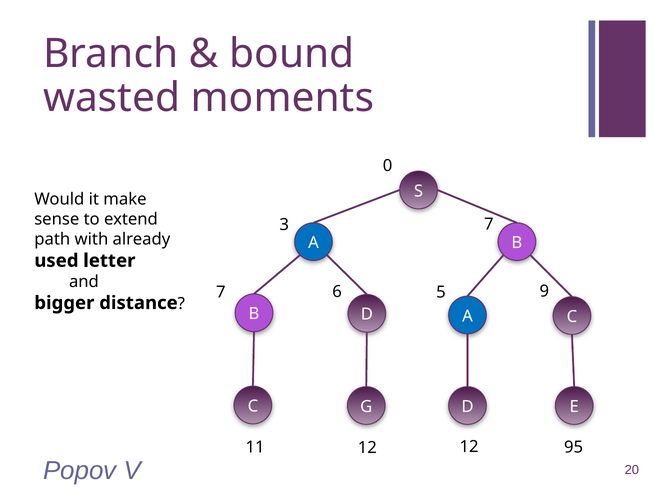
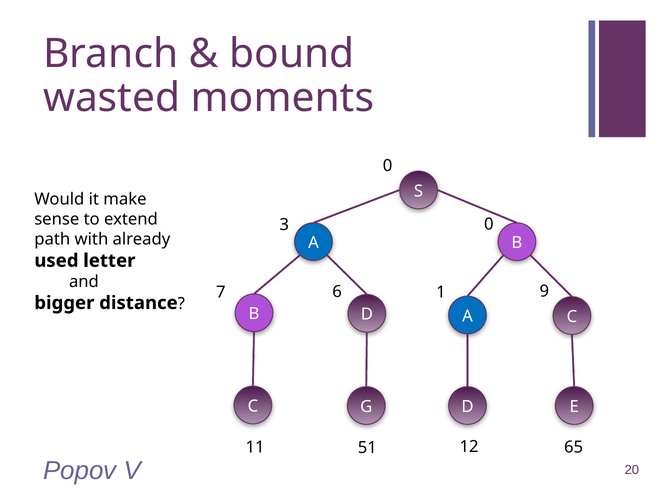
3 7: 7 -> 0 (489, 225)
5: 5 -> 1 (441, 292)
11 12: 12 -> 51 (367, 448)
95: 95 -> 65 (574, 447)
